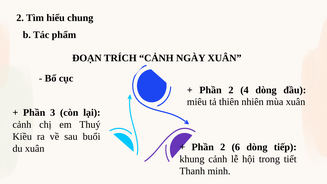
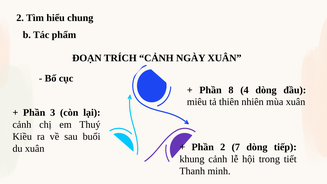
2: 2 -> 8 (231, 90)
6: 6 -> 7 (236, 147)
